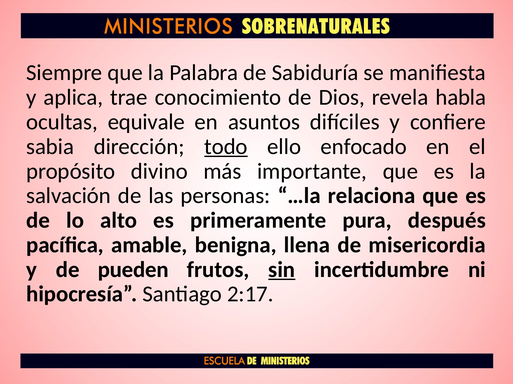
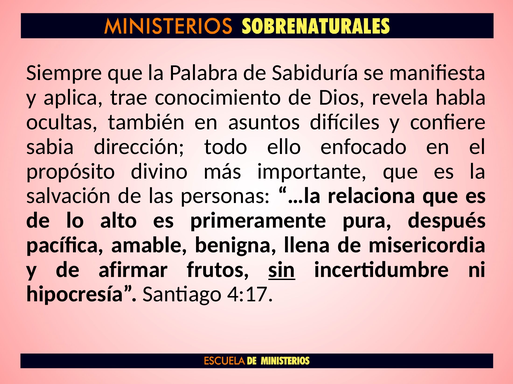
equivale: equivale -> también (146, 122)
todo underline: present -> none (226, 147)
pueden: pueden -> afirmar (133, 270)
2:17: 2:17 -> 4:17 (250, 295)
